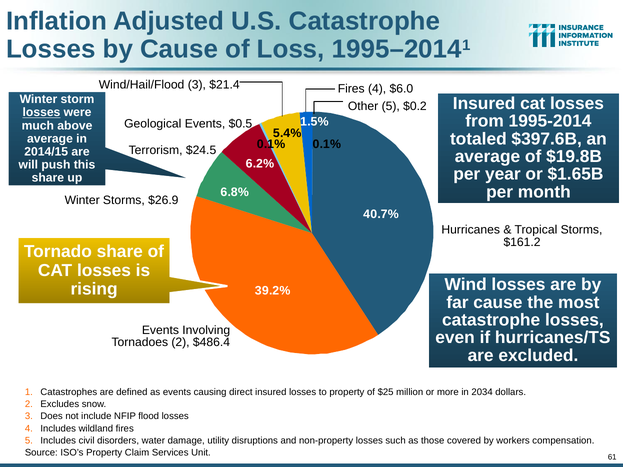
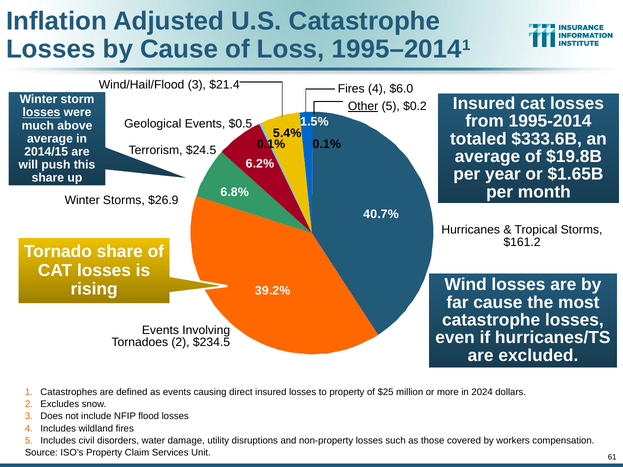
Other underline: none -> present (363, 106)
$397.6B: $397.6B -> $333.6B (547, 139)
$486.4: $486.4 -> $234.5 (212, 343)
2034: 2034 -> 2024 (482, 392)
